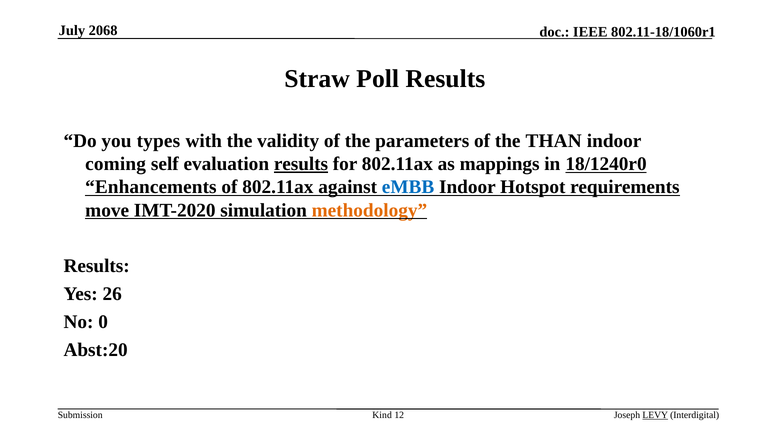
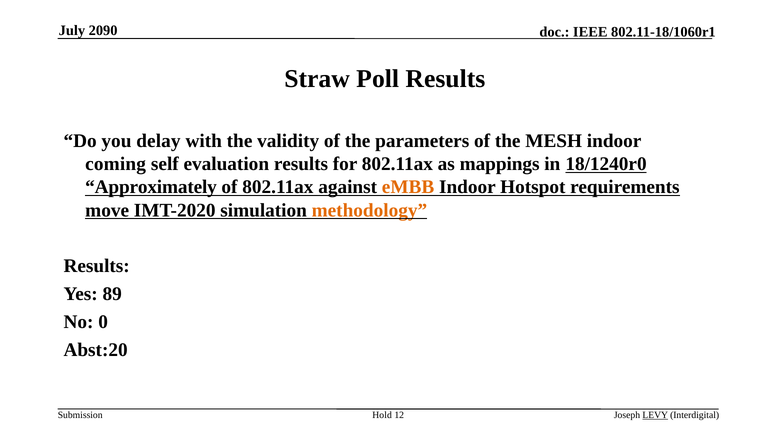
2068: 2068 -> 2090 (103, 31)
types: types -> delay (158, 141)
THAN: THAN -> MESH (554, 141)
results underline: present -> none (301, 164)
Enhancements: Enhancements -> Approximately (151, 187)
eMBB colour: blue -> orange (408, 187)
26: 26 -> 89 (112, 294)
Kind: Kind -> Hold (382, 415)
